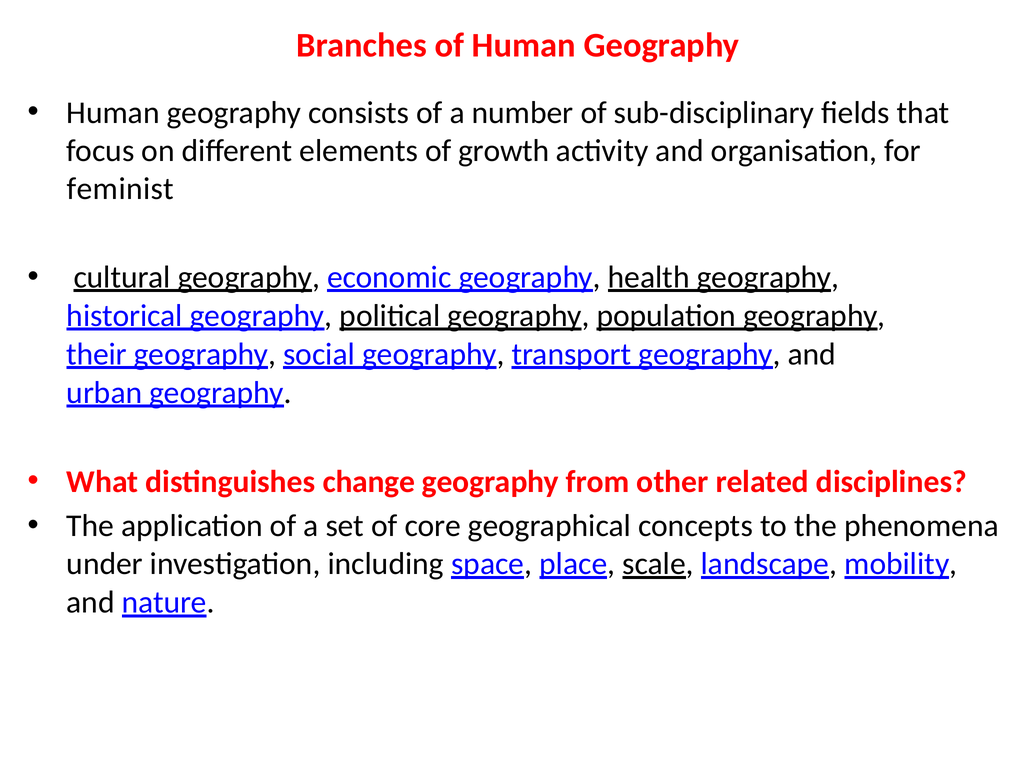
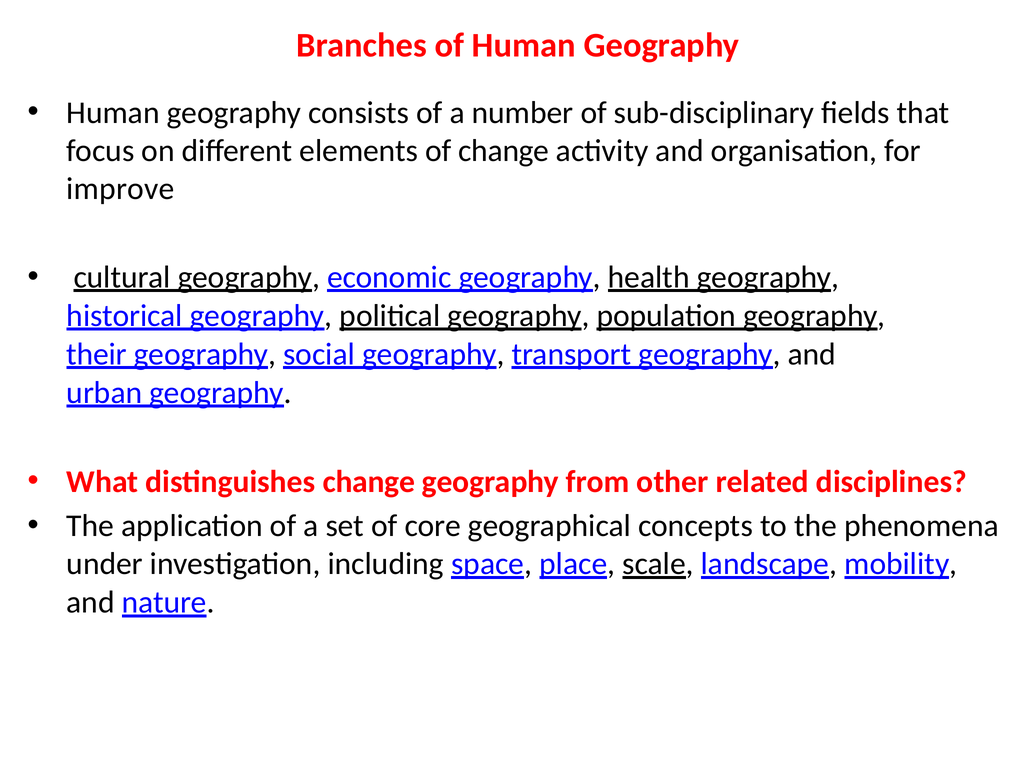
of growth: growth -> change (504, 151)
feminist: feminist -> improve (120, 189)
